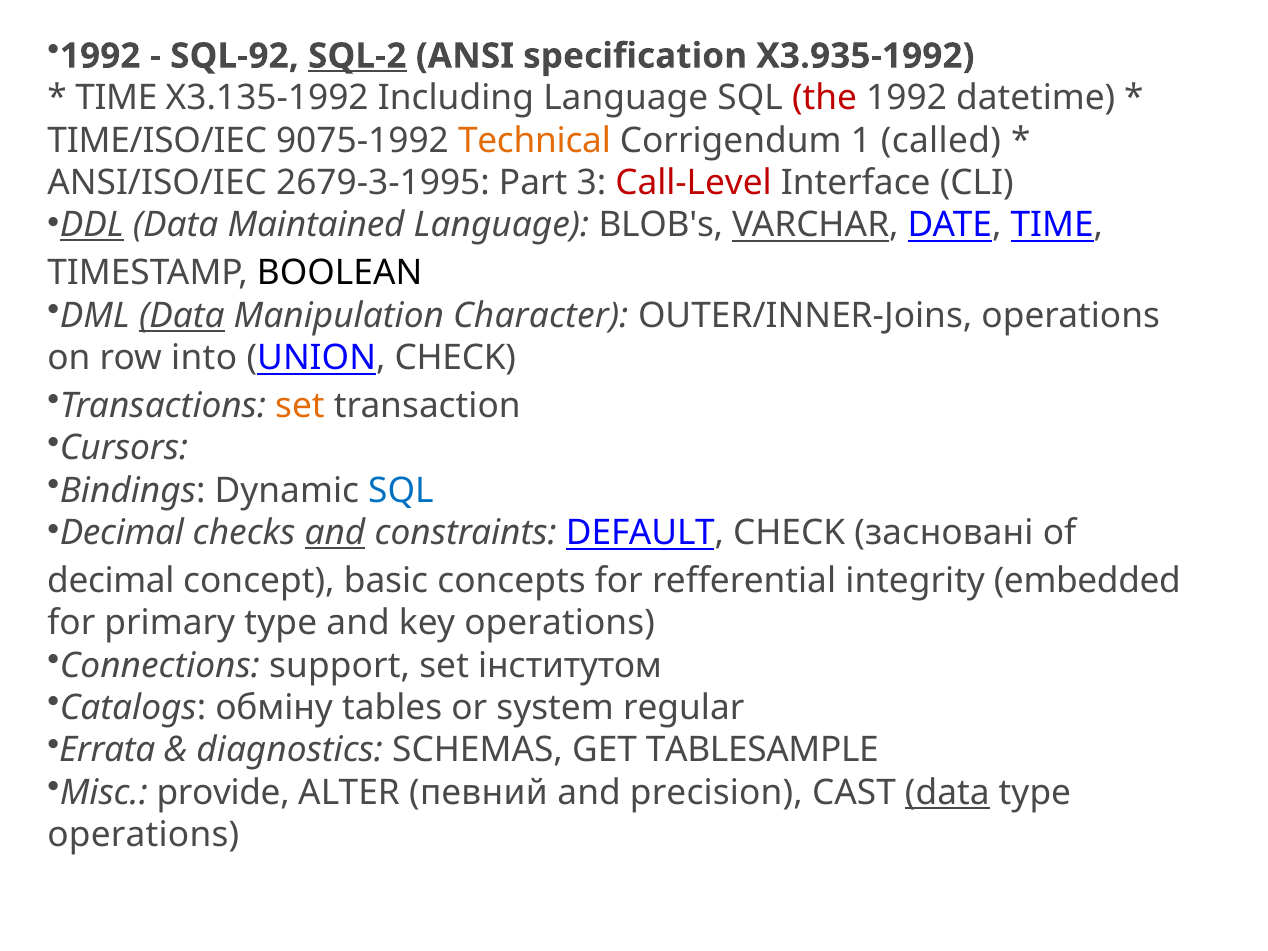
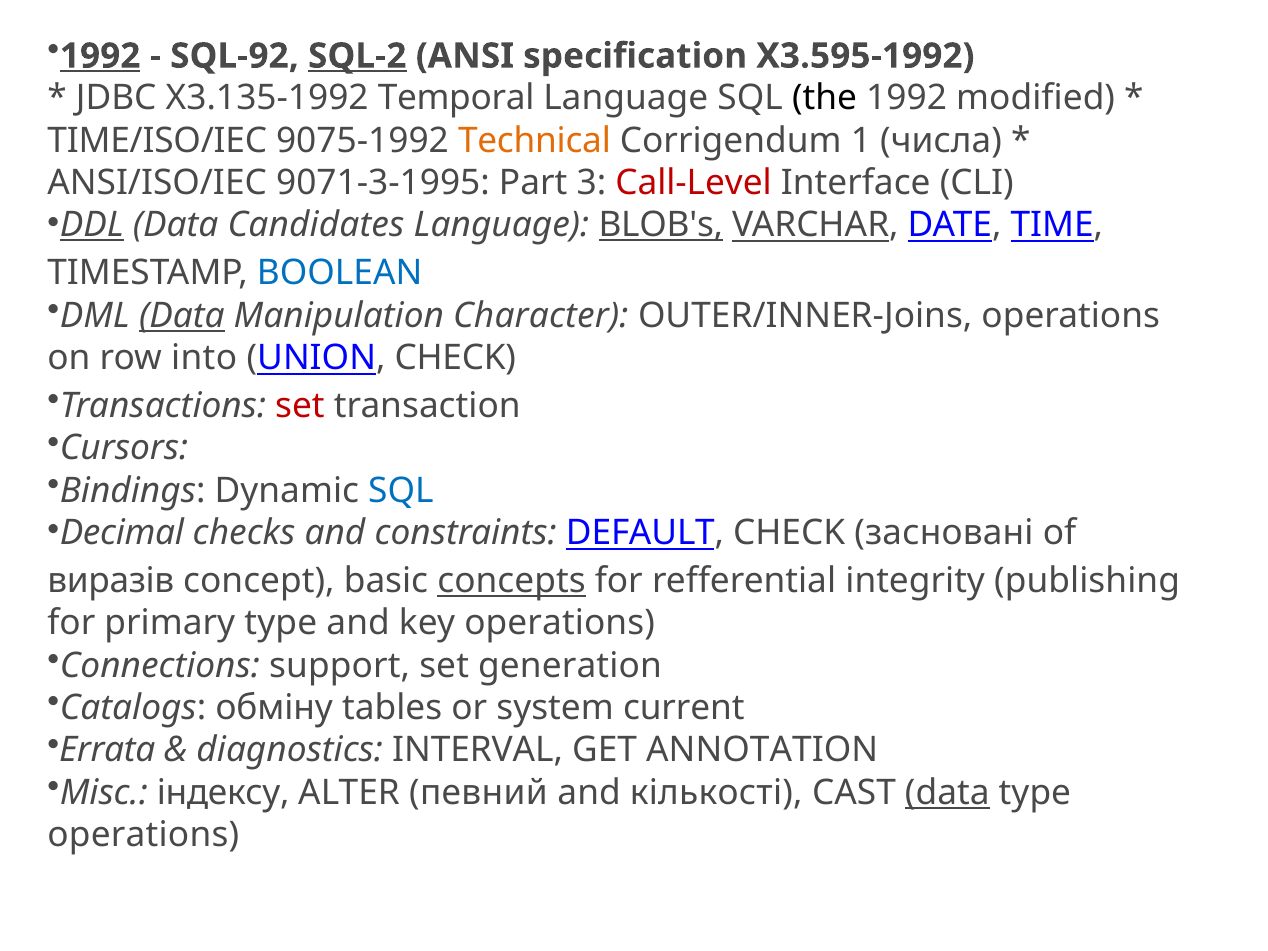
1992 underline: none -> present (100, 56)
X3.935-1992: X3.935-1992 -> X3.595-1992 (865, 56)
TIME: TIME -> JDBC (116, 98)
Including: Including -> Temporal (456, 98)
the colour: red -> black (825, 98)
datetime: datetime -> modified (1036, 98)
called: called -> числа (941, 141)
2679-3-1995: 2679-3-1995 -> 9071-3-1995 (383, 183)
Maintained: Maintained -> Candidates (316, 225)
BLOB's underline: none -> present (661, 225)
BOOLEAN colour: black -> blue (340, 273)
set colour: orange -> red (300, 406)
and underline: present -> none (335, 533)
decimal: decimal -> виразів (111, 581)
concepts underline: none -> present (512, 581)
embedded: embedded -> publishing (1087, 581)
інститутом: інститутом -> generation (570, 666)
regular: regular -> current (684, 708)
SCHEMAS: SCHEMAS -> INTERVAL (478, 750)
TABLESAMPLE: TABLESAMPLE -> ANNOTATION (762, 750)
provide: provide -> індексу (223, 793)
precision: precision -> кількості (716, 793)
